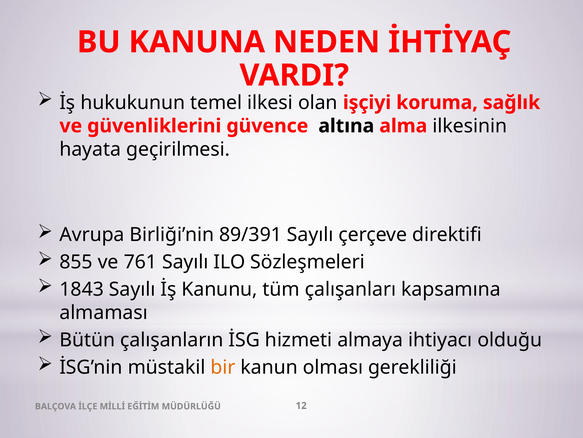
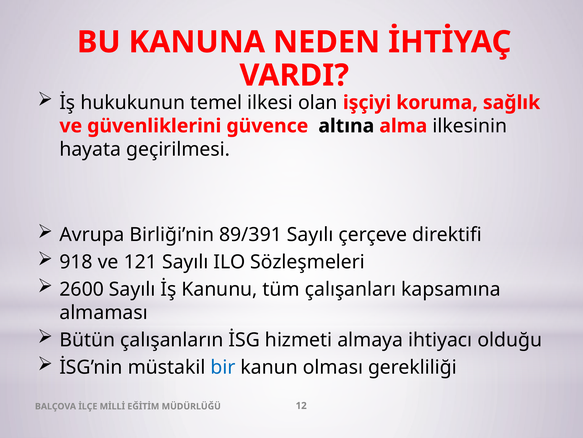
855: 855 -> 918 (76, 262)
761: 761 -> 121 (140, 262)
1843: 1843 -> 2600 (82, 289)
bir colour: orange -> blue (223, 367)
